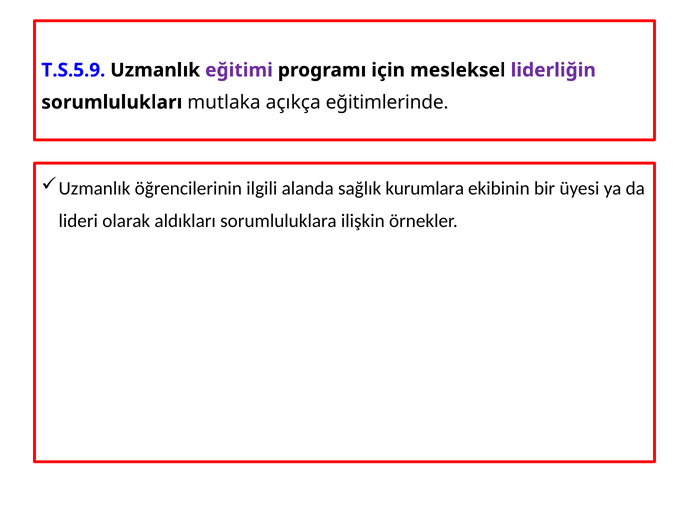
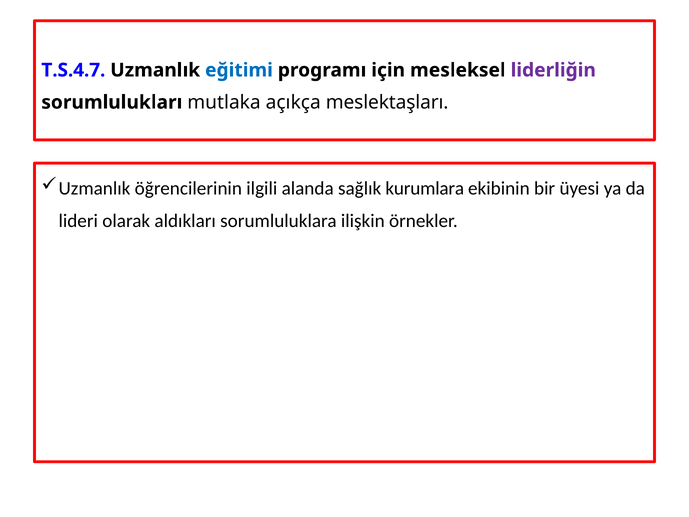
T.S.5.9: T.S.5.9 -> T.S.4.7 (73, 70)
eğitimi colour: purple -> blue (239, 70)
eğitimlerinde: eğitimlerinde -> meslektaşları (387, 102)
